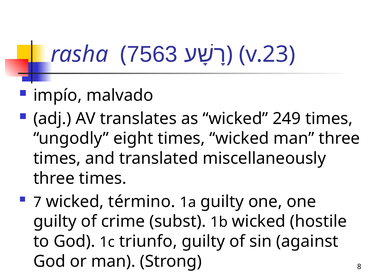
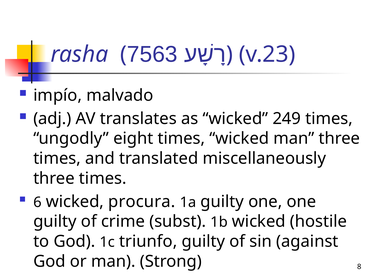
7: 7 -> 6 (37, 202)
término: término -> procura (142, 201)
